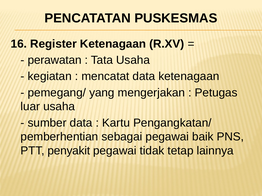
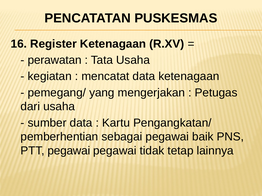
luar: luar -> dari (30, 107)
PTT penyakit: penyakit -> pegawai (69, 151)
